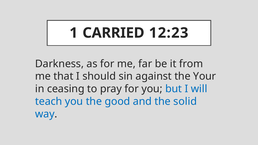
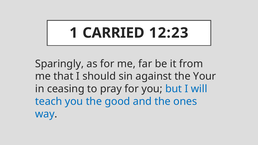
Darkness: Darkness -> Sparingly (59, 64)
solid: solid -> ones (185, 102)
